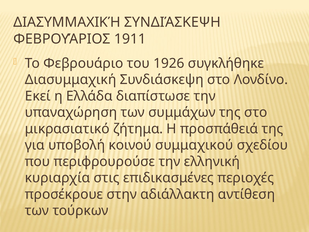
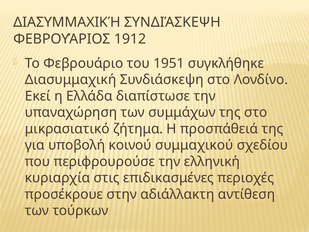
1911: 1911 -> 1912 (130, 39)
1926: 1926 -> 1951 (169, 63)
